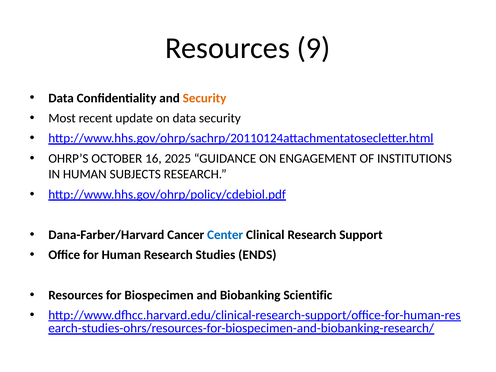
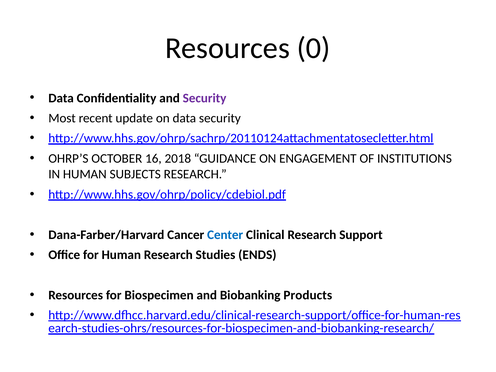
9: 9 -> 0 (314, 48)
Security colour: orange -> purple (205, 98)
2025: 2025 -> 2018 (178, 159)
Scientific: Scientific -> Products (308, 295)
